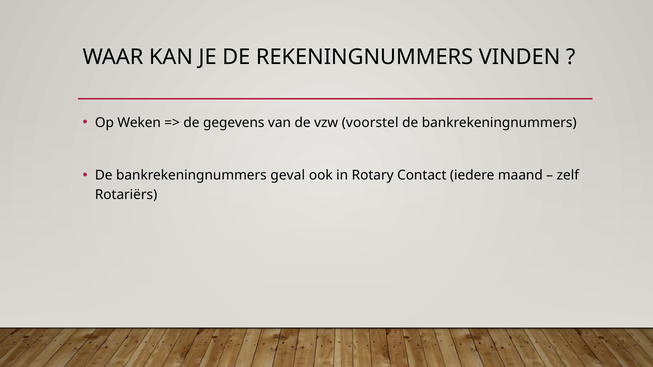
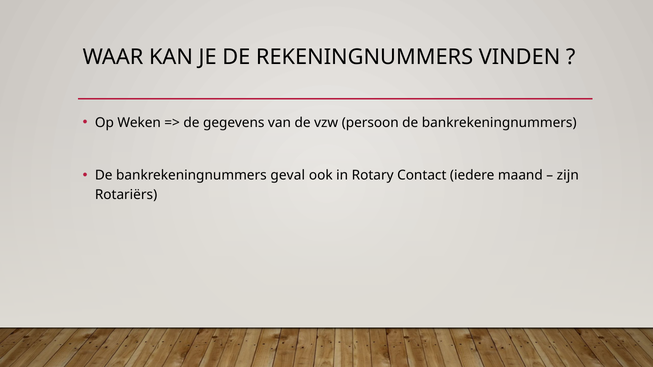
voorstel: voorstel -> persoon (370, 123)
zelf: zelf -> zijn (568, 176)
